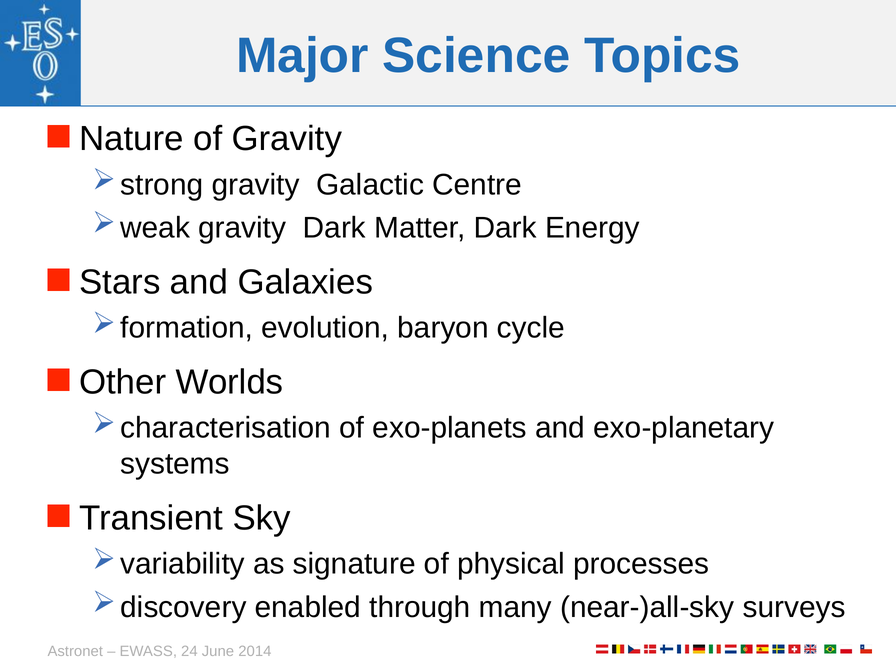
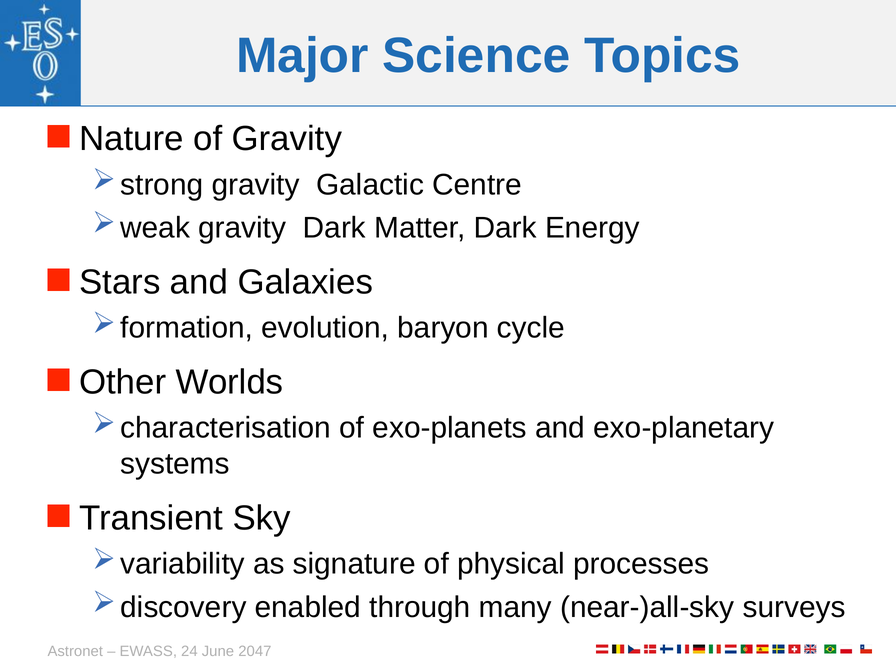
2014: 2014 -> 2047 (255, 651)
